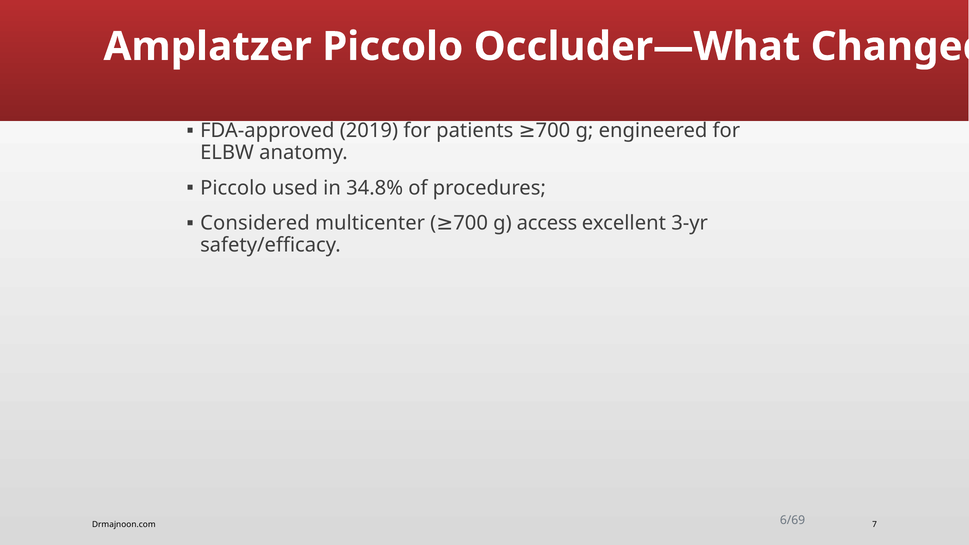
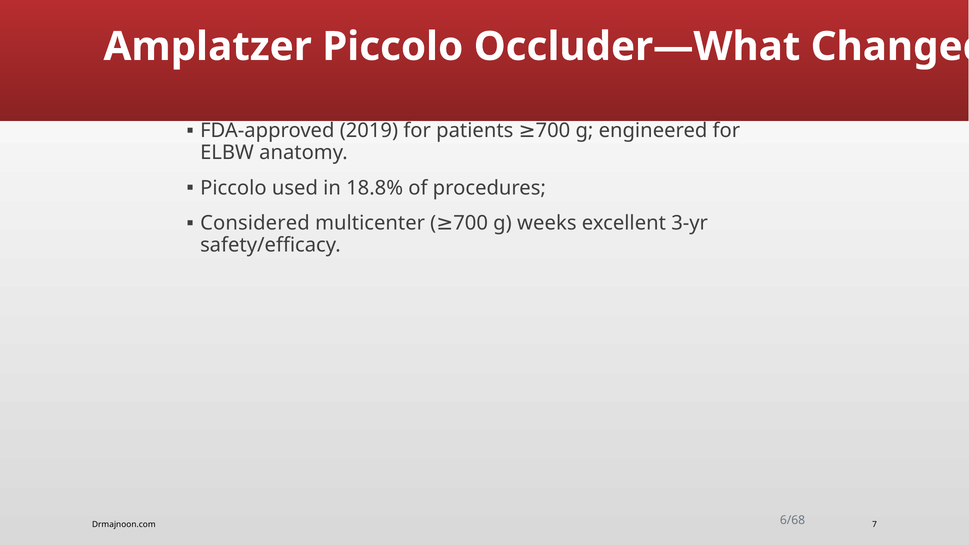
34.8%: 34.8% -> 18.8% (375, 188)
access: access -> weeks (547, 223)
6/69: 6/69 -> 6/68 (793, 520)
